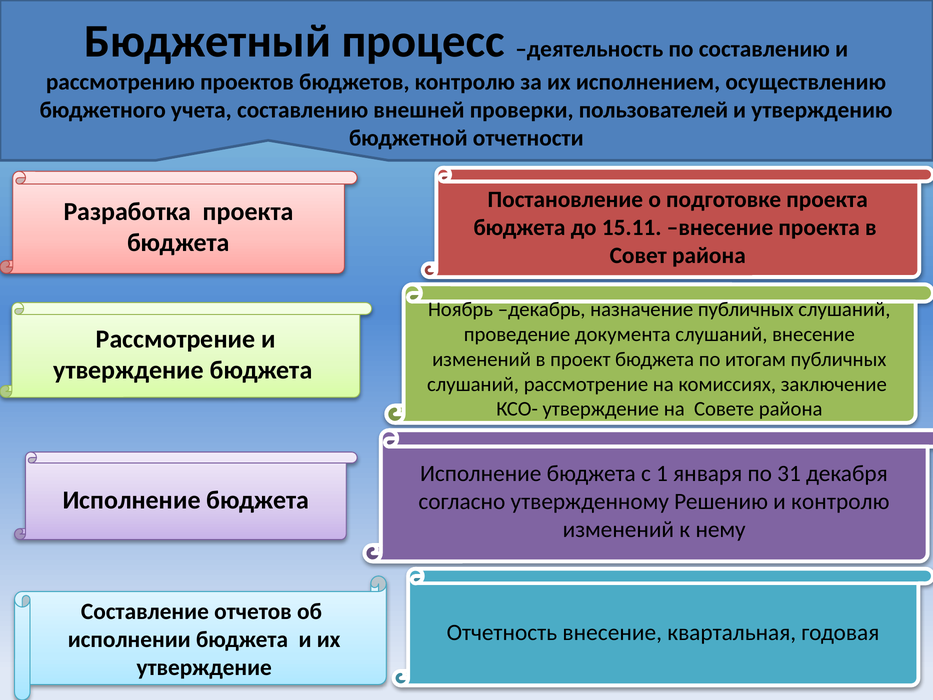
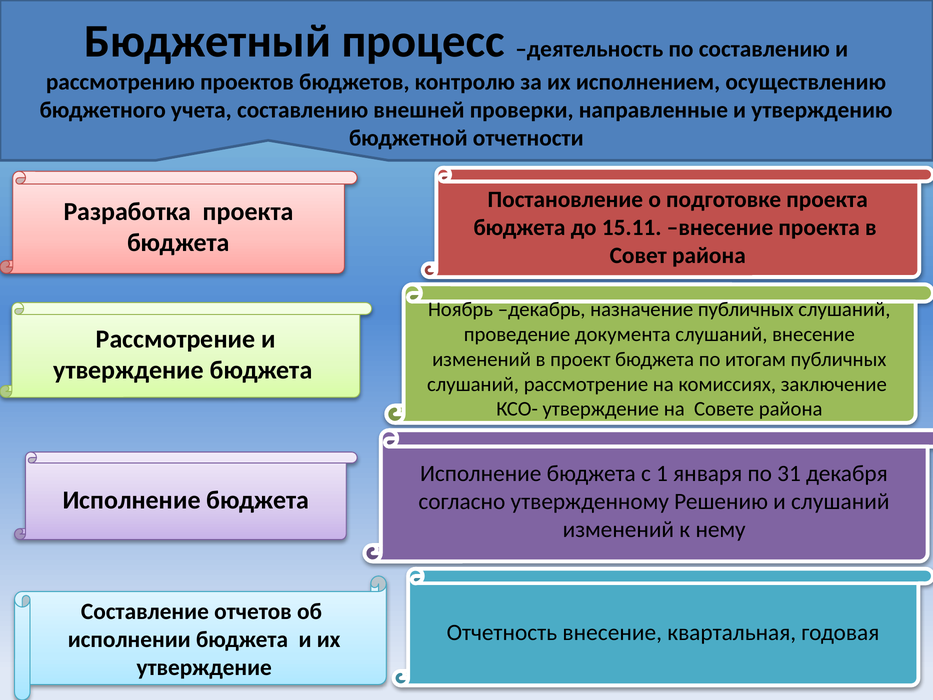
пользователей: пользователей -> направленные (653, 110)
и контролю: контролю -> слушаний (840, 501)
